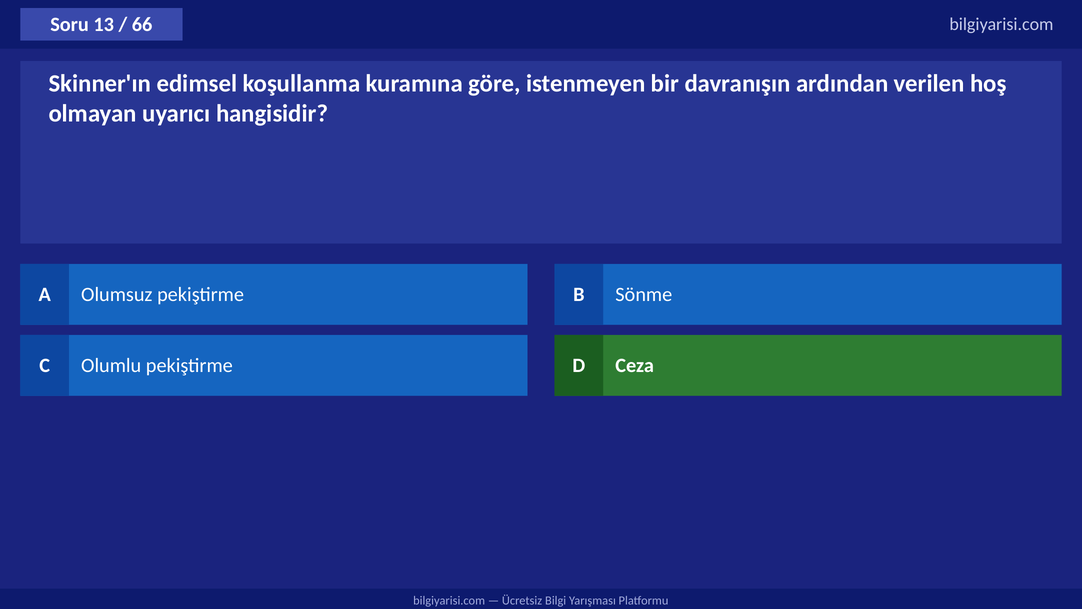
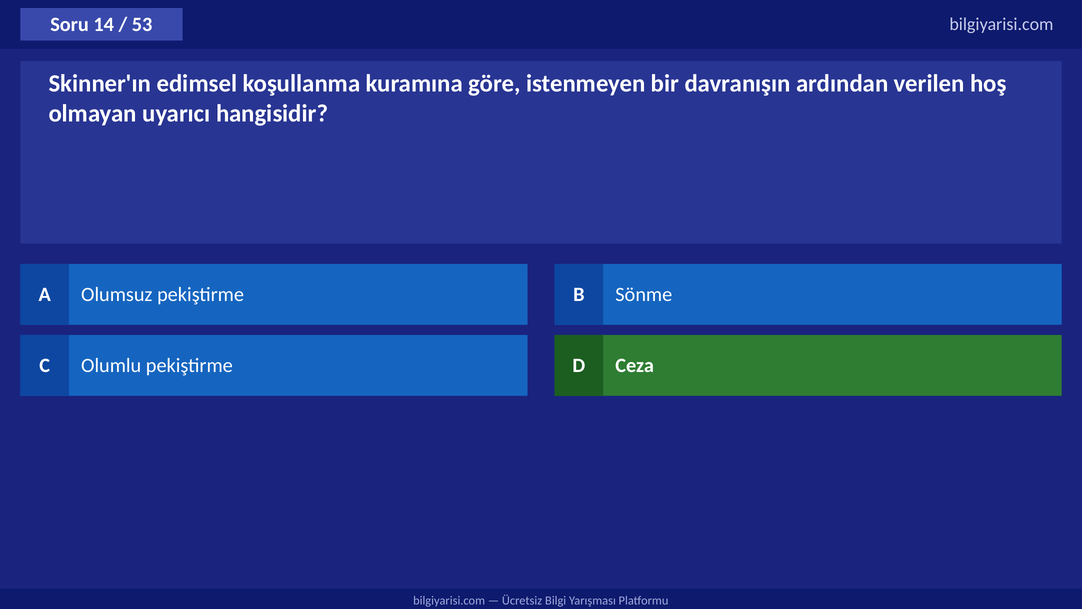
13: 13 -> 14 (104, 25)
66: 66 -> 53 (142, 25)
